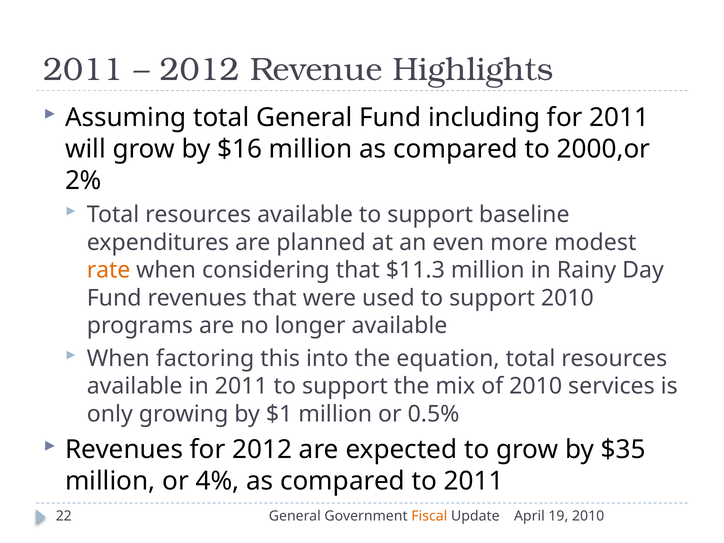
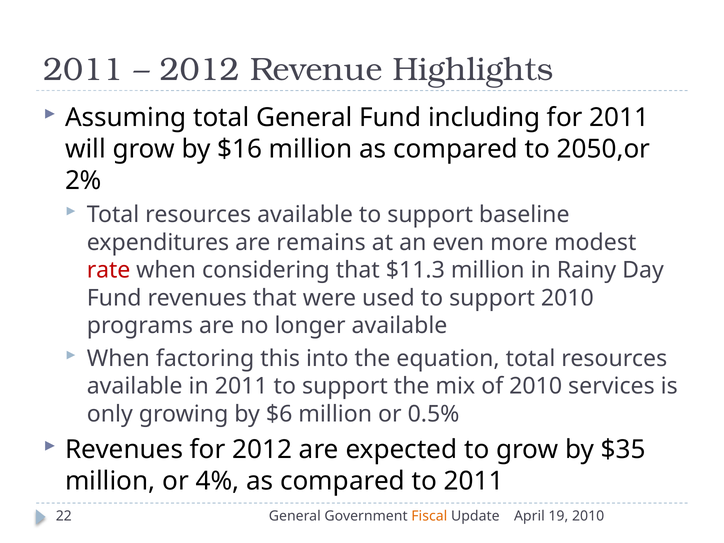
2000,or: 2000,or -> 2050,or (604, 149)
planned: planned -> remains (321, 242)
rate colour: orange -> red (109, 270)
$1: $1 -> $6 (279, 414)
